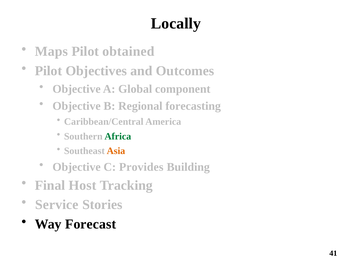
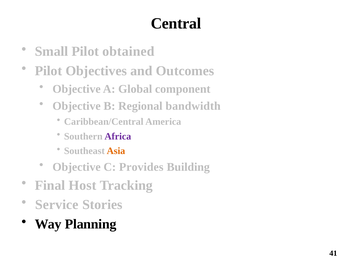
Locally: Locally -> Central (176, 23)
Maps: Maps -> Small (52, 51)
forecasting: forecasting -> bandwidth (193, 106)
Africa colour: green -> purple (118, 136)
Forecast: Forecast -> Planning (91, 224)
